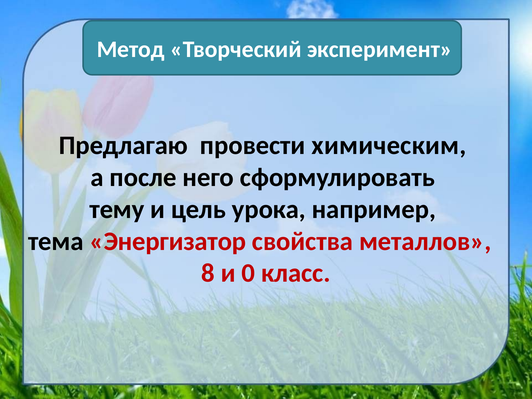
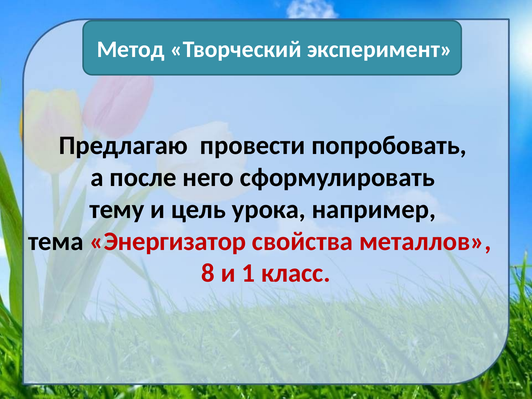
химическим: химическим -> попробовать (389, 145)
0: 0 -> 1 (248, 273)
